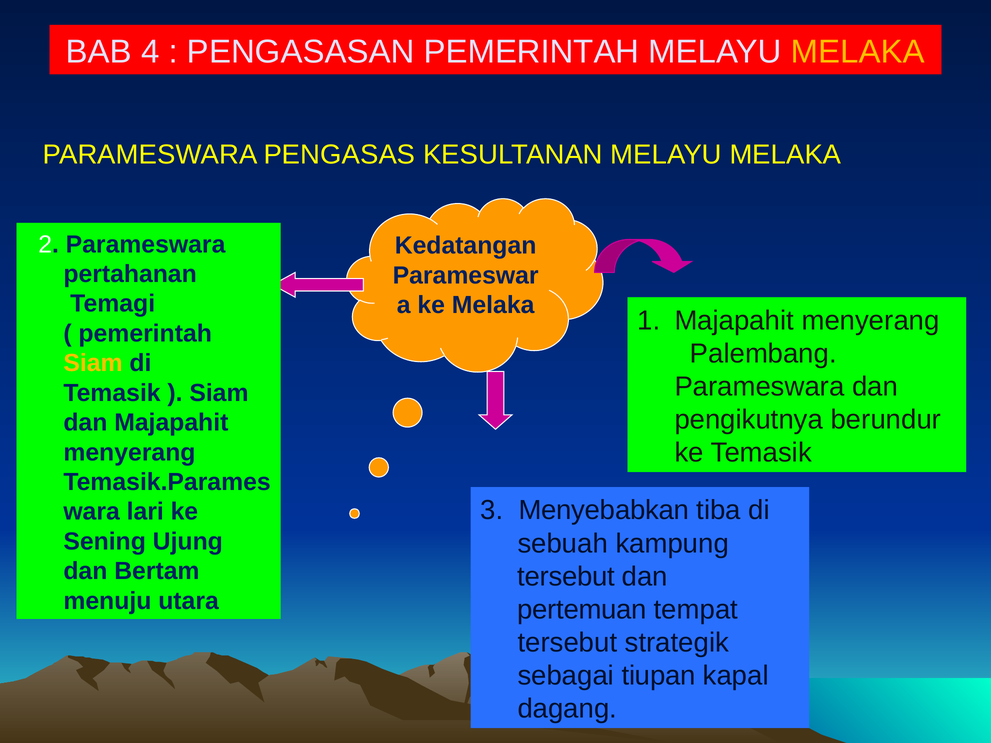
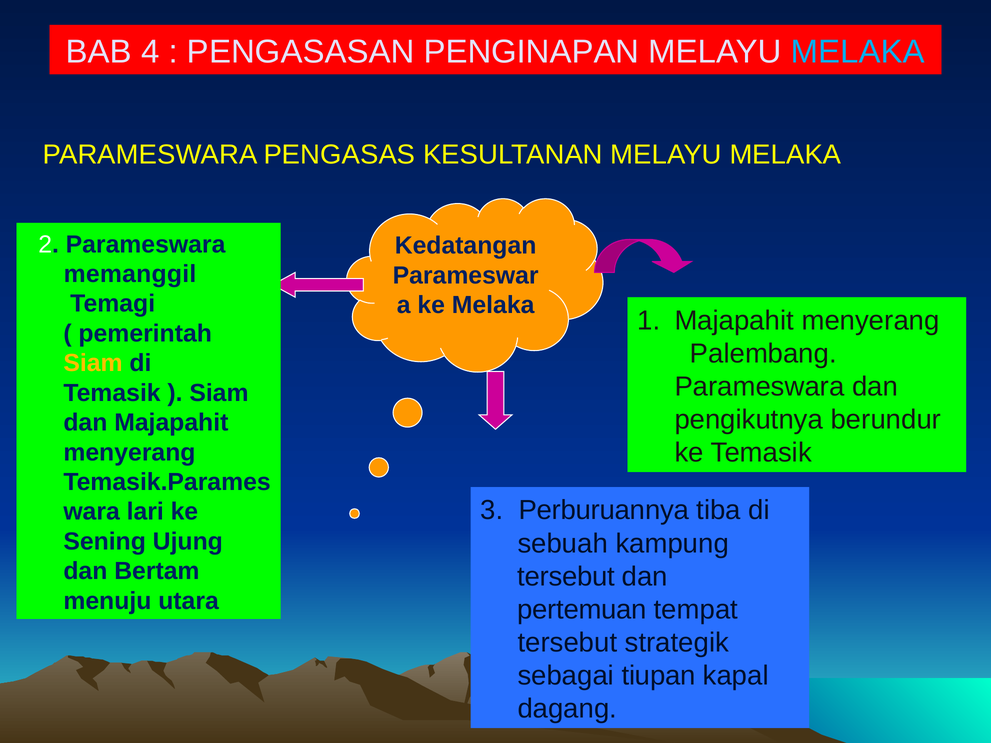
PENGASASAN PEMERINTAH: PEMERINTAH -> PENGINAPAN (532, 52)
MELAKA colour: yellow -> light blue (858, 52)
pertahanan: pertahanan -> memanggil (130, 274)
Menyebabkan: Menyebabkan -> Perburuannya (604, 511)
